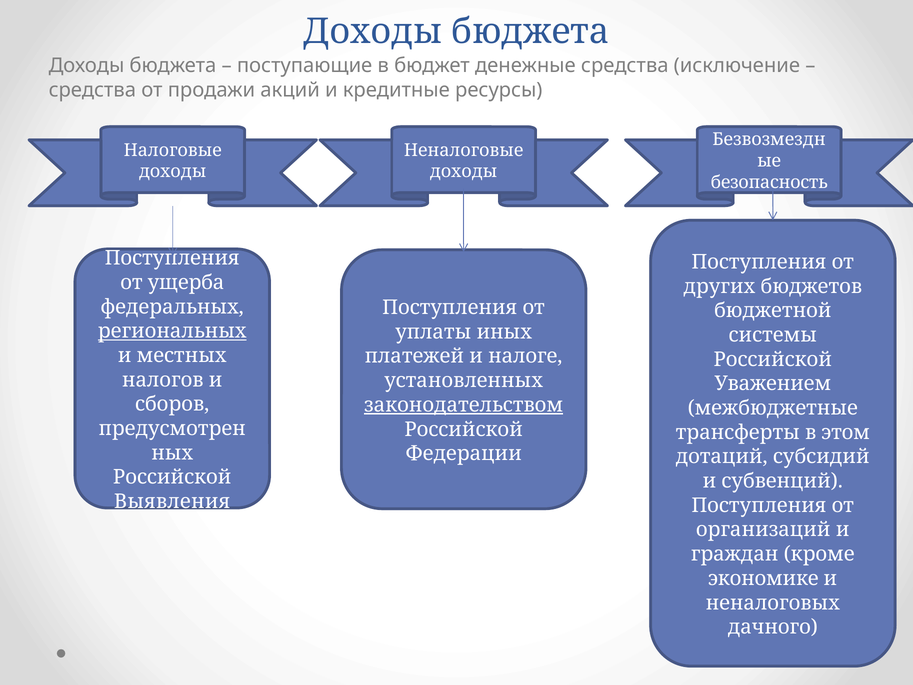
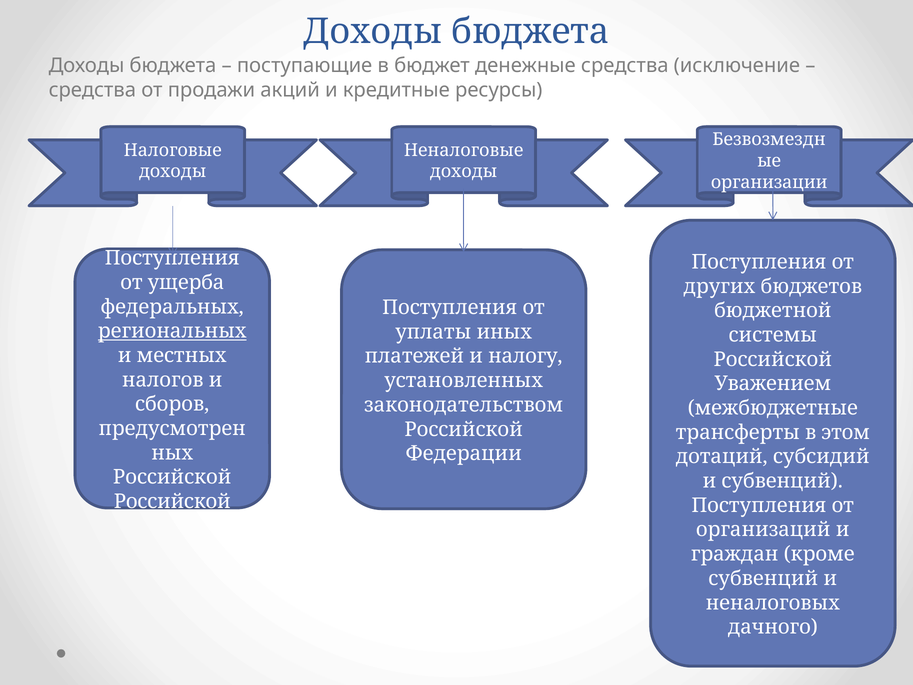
безопасность: безопасность -> организации (769, 182)
налоге: налоге -> налогу (525, 356)
законодательством underline: present -> none (464, 405)
Выявления: Выявления -> Российской (172, 501)
экономике: экономике -> субвенций (763, 578)
